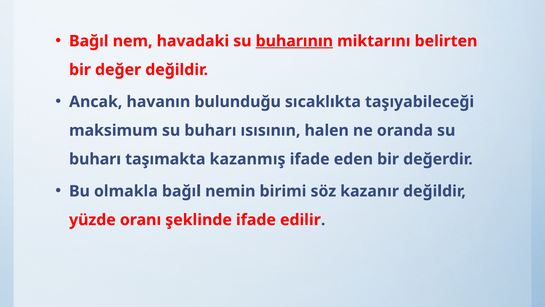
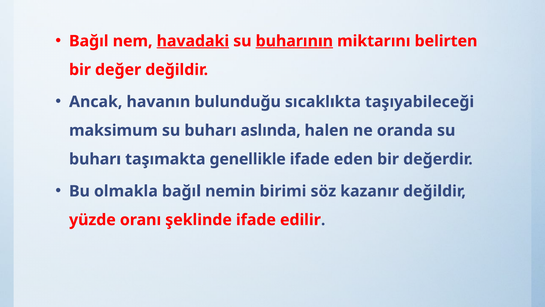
havadaki underline: none -> present (193, 41)
ısısının: ısısının -> aslında (271, 130)
kazanmış: kazanmış -> genellikle (248, 159)
